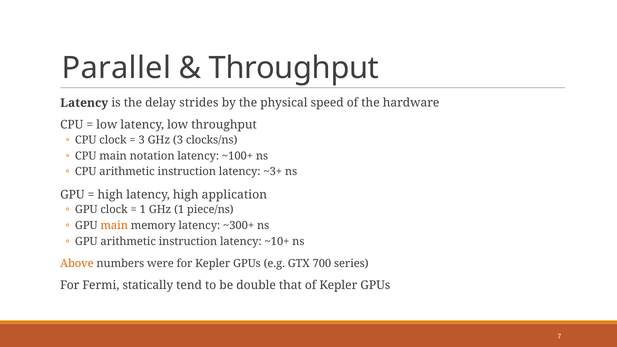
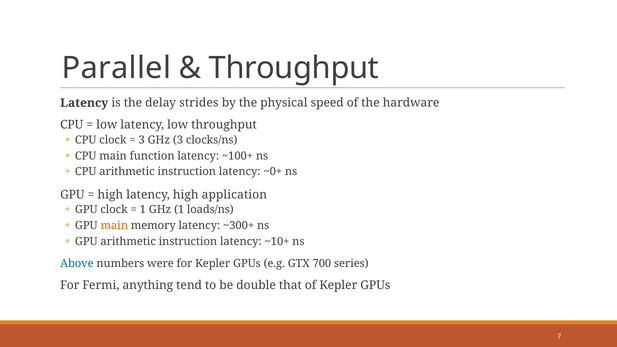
notation: notation -> function (152, 156)
~3+: ~3+ -> ~0+ (273, 172)
piece/ns: piece/ns -> loads/ns (210, 210)
Above colour: orange -> blue (77, 264)
statically: statically -> anything (148, 285)
